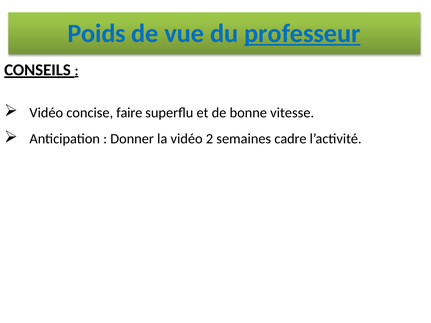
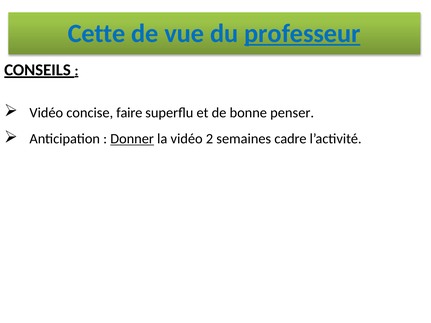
Poids: Poids -> Cette (97, 34)
vitesse: vitesse -> penser (292, 113)
Donner underline: none -> present (132, 139)
